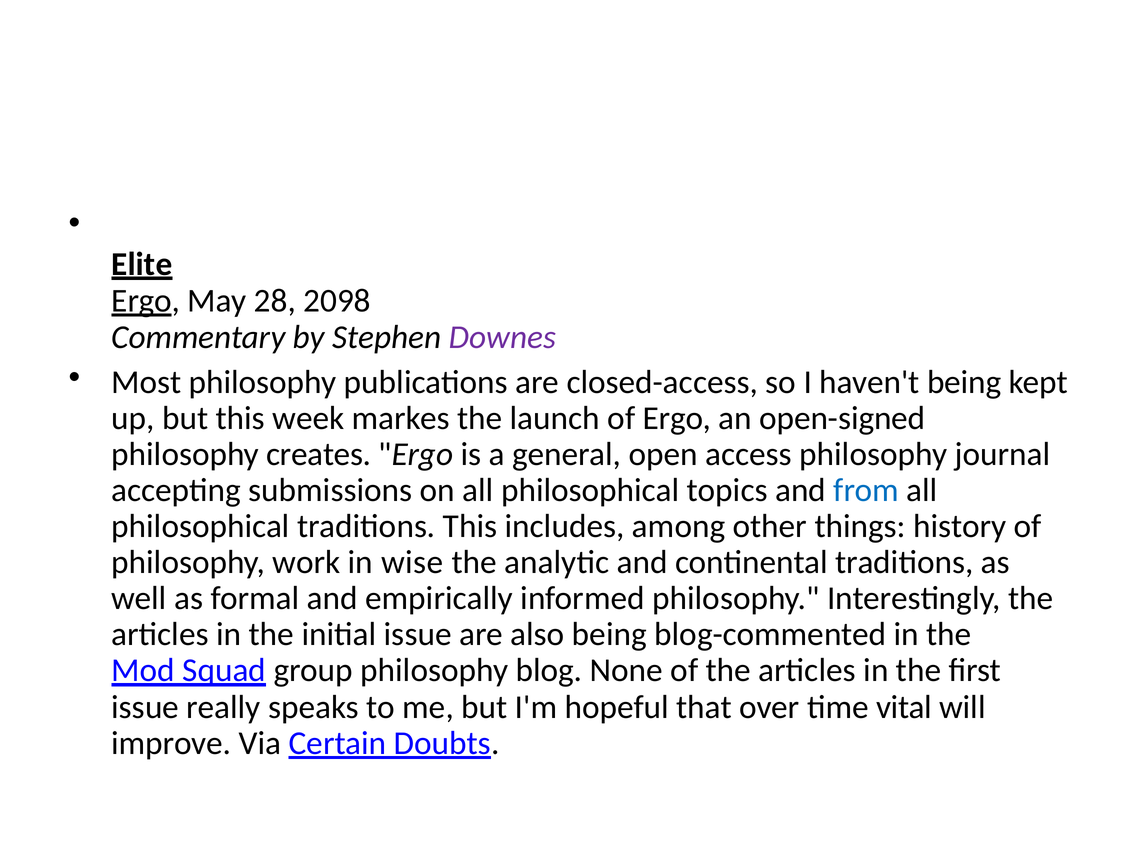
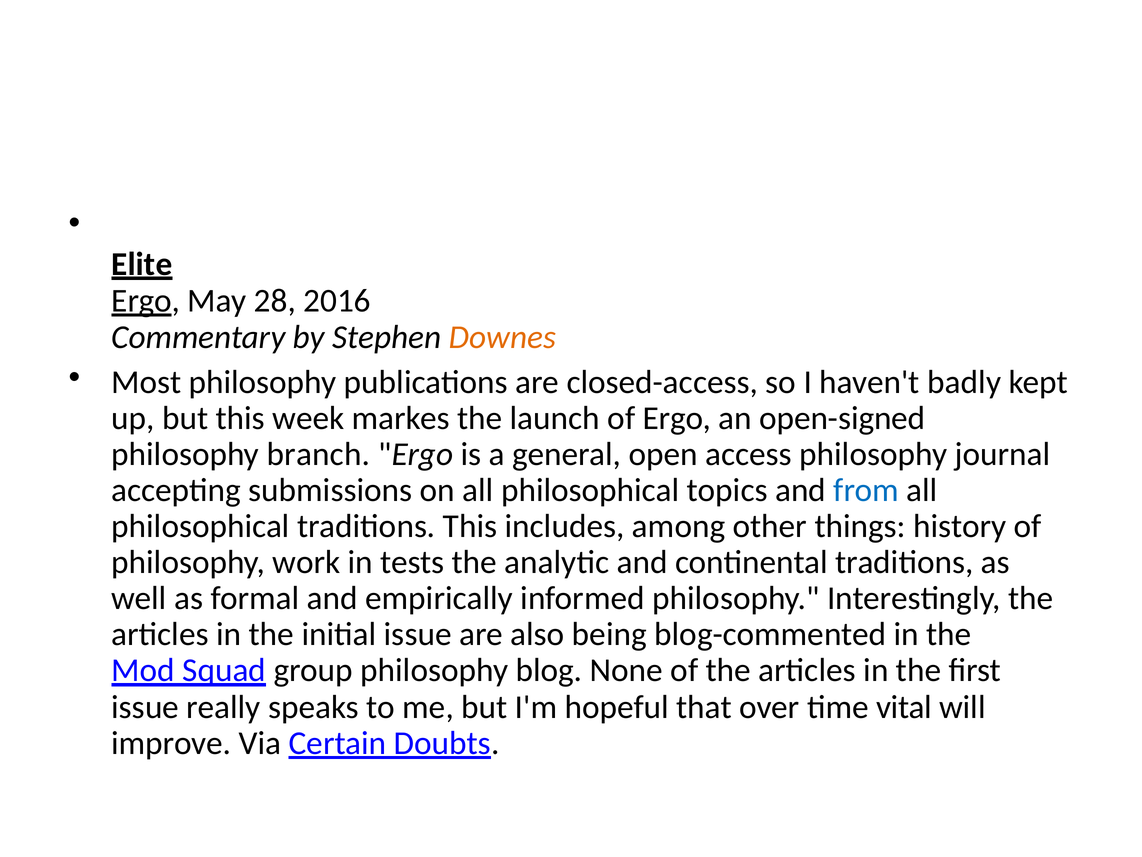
2098: 2098 -> 2016 (337, 300)
Downes colour: purple -> orange (502, 337)
haven't being: being -> badly (964, 382)
creates: creates -> branch (318, 454)
wise: wise -> tests (412, 562)
